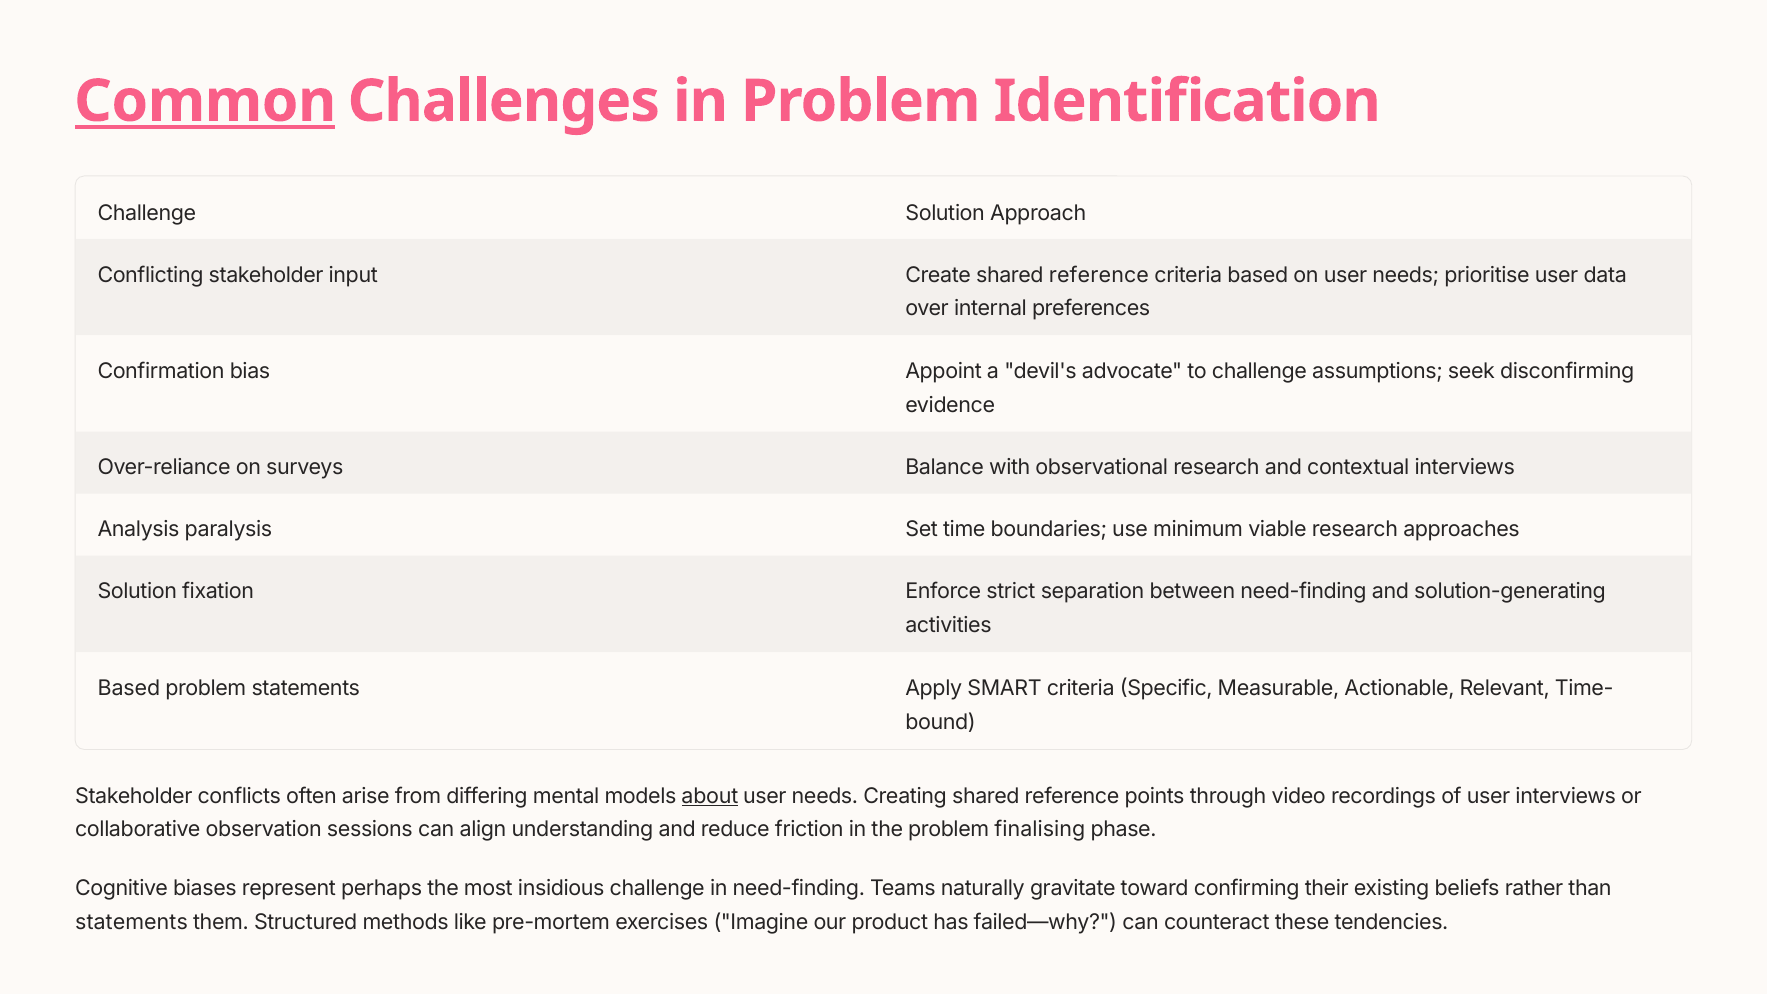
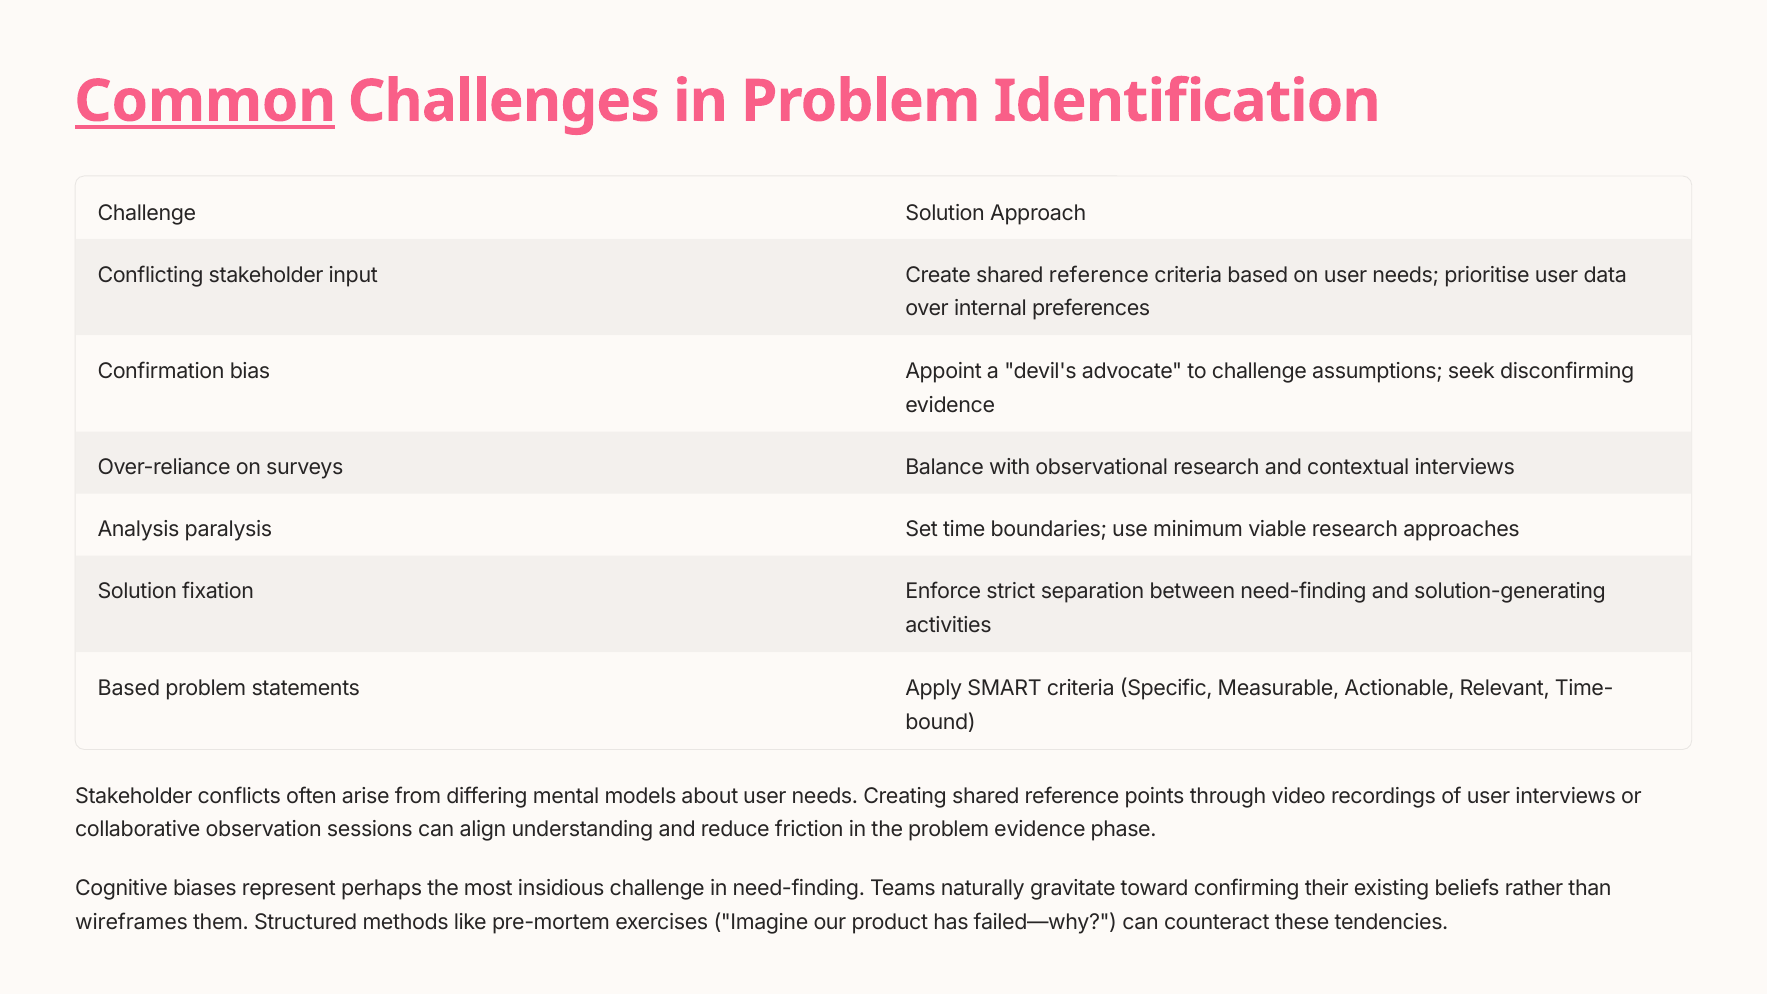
about underline: present -> none (710, 796)
problem finalising: finalising -> evidence (1040, 830)
statements: statements -> wireframes (132, 923)
